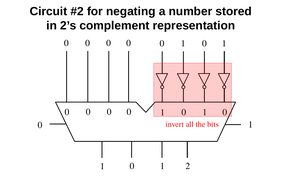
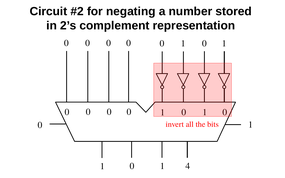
2: 2 -> 4 (188, 166)
